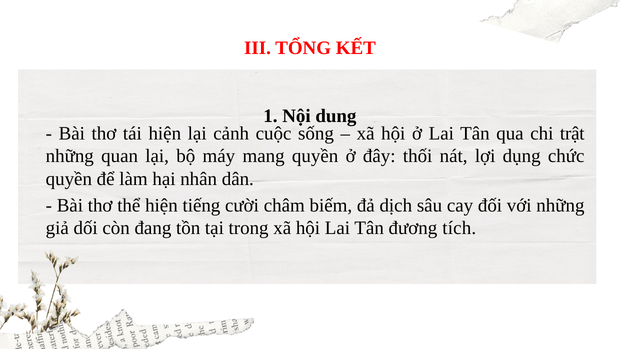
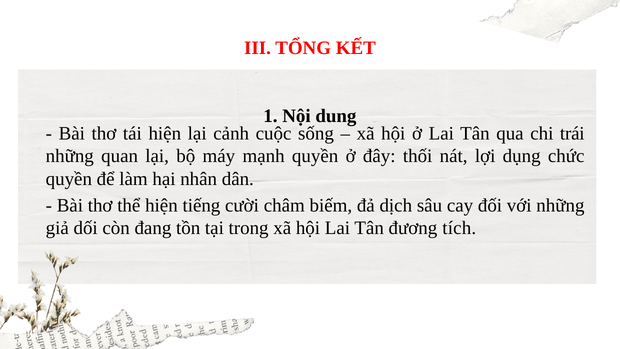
trật: trật -> trái (572, 133)
mang: mang -> mạnh (264, 156)
